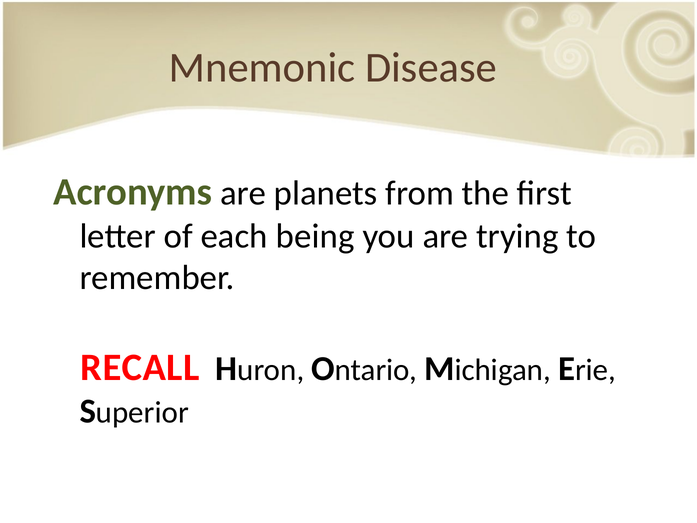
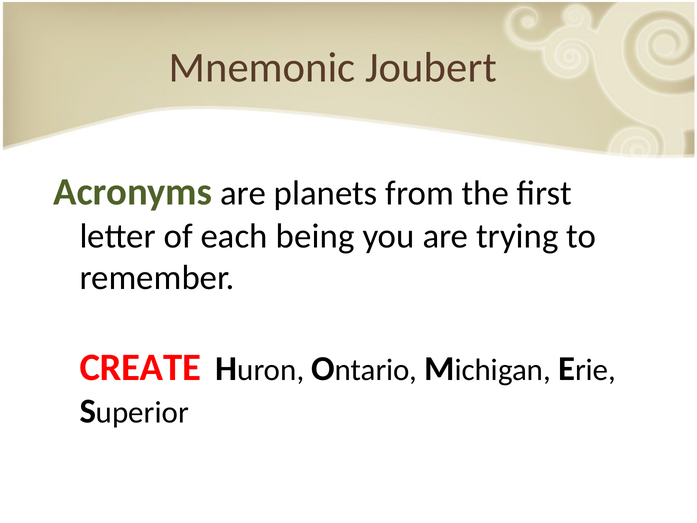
Disease: Disease -> Joubert (431, 67)
RECALL: RECALL -> CREATE (140, 367)
